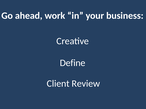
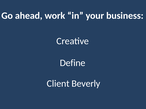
Review: Review -> Beverly (86, 84)
